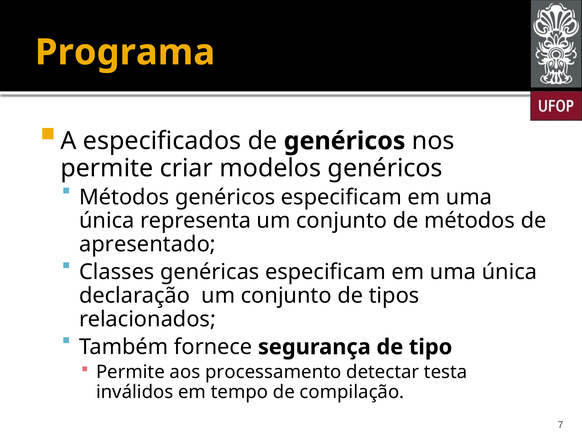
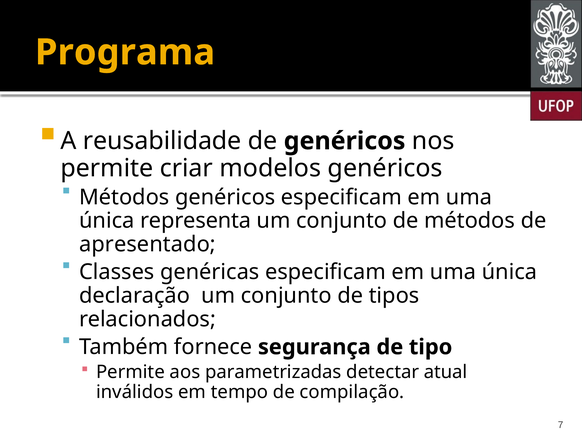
especificados: especificados -> reusabilidade (162, 141)
processamento: processamento -> parametrizadas (273, 372)
testa: testa -> atual (446, 372)
